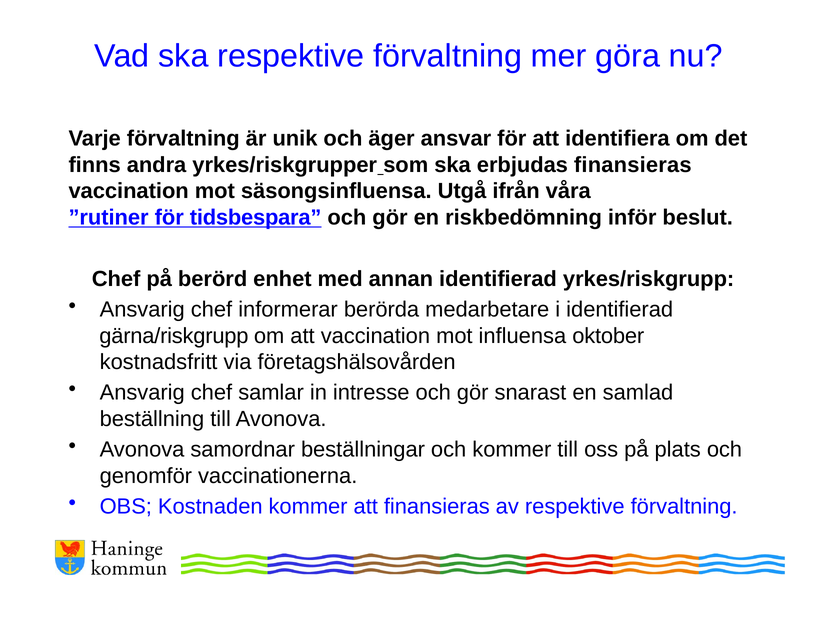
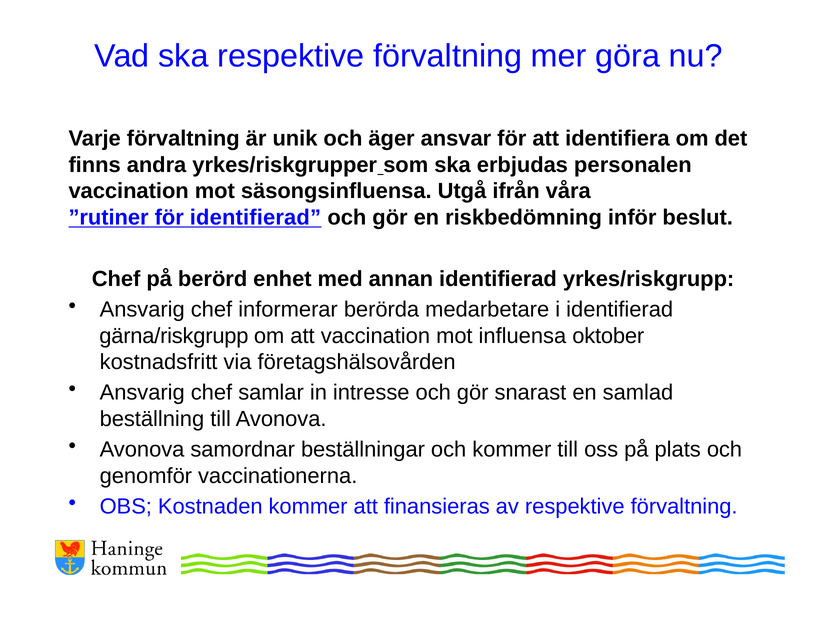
erbjudas finansieras: finansieras -> personalen (633, 165)
för tidsbespara: tidsbespara -> identifierad (255, 218)
